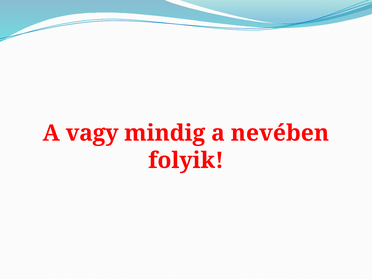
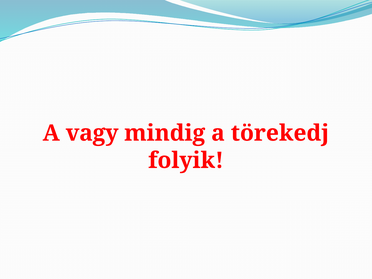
nevében: nevében -> törekedj (280, 133)
